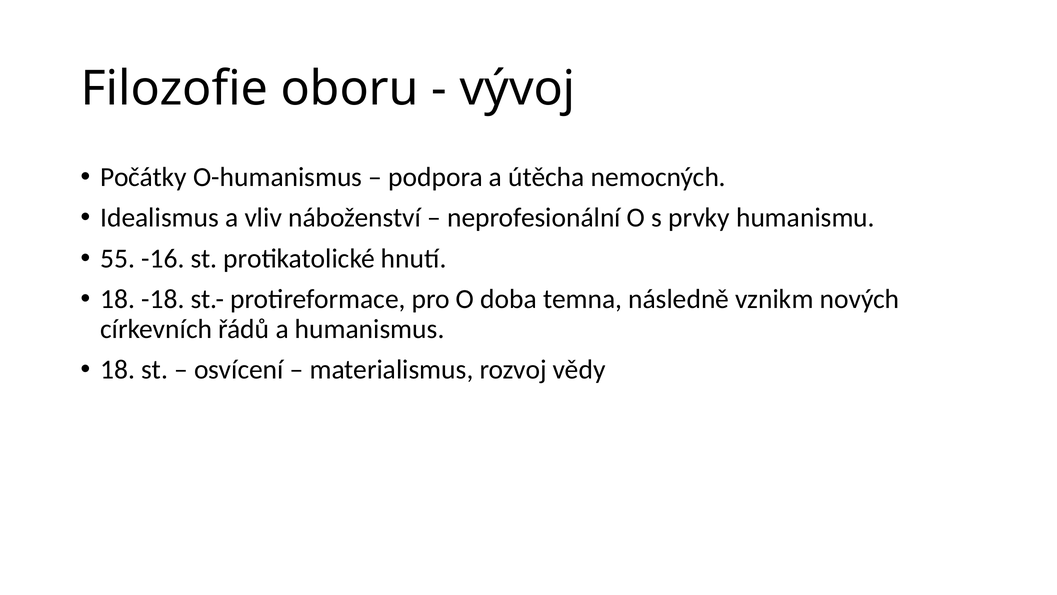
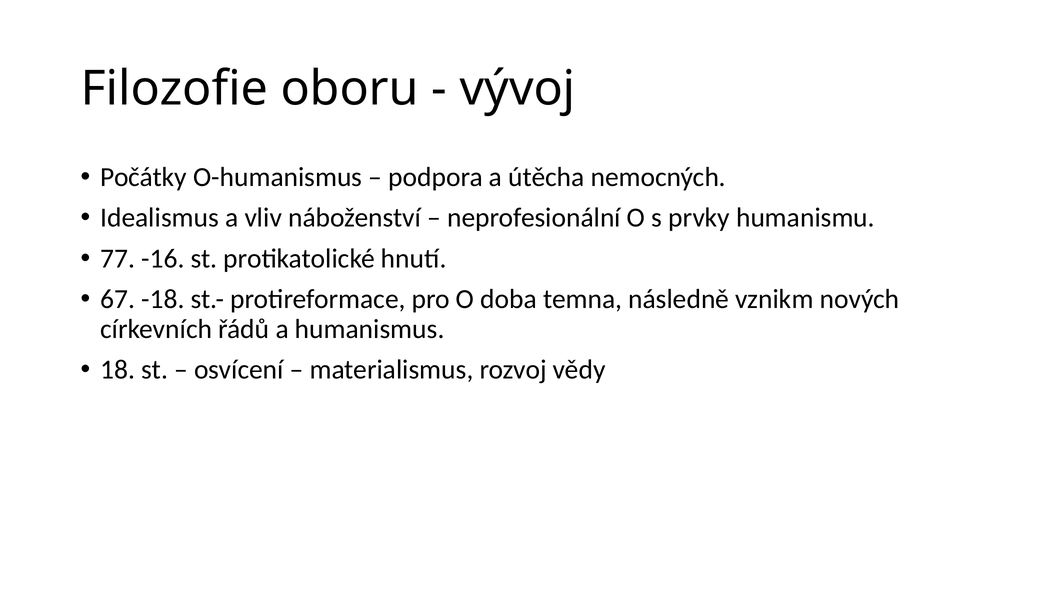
55: 55 -> 77 (118, 258)
18: 18 -> 67 (118, 299)
